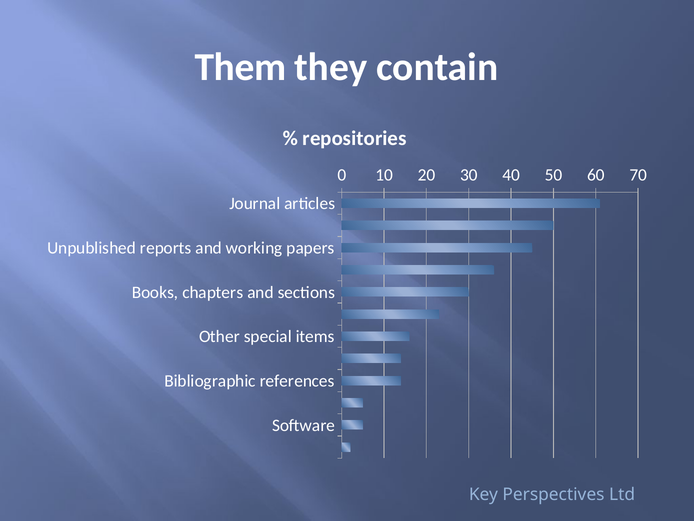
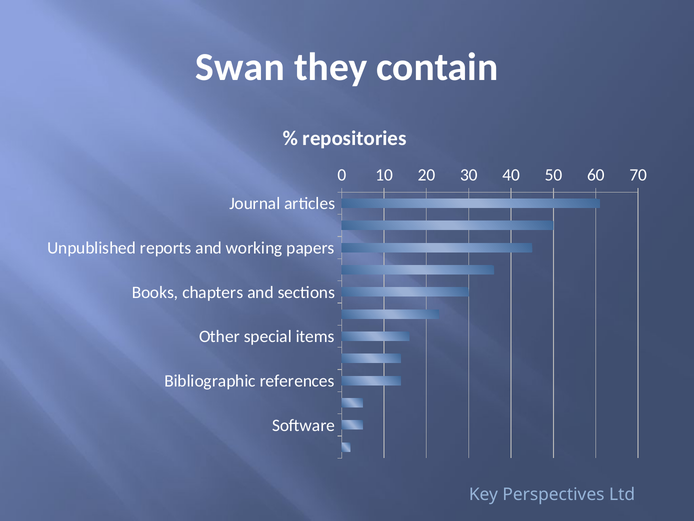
Them: Them -> Swan (240, 67)
